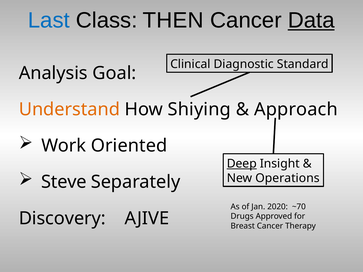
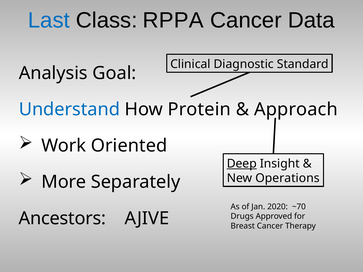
THEN: THEN -> RPPA (173, 20)
Data underline: present -> none (311, 20)
Understand colour: orange -> blue (69, 110)
Shiying: Shiying -> Protein (199, 110)
Steve: Steve -> More (64, 182)
Discovery: Discovery -> Ancestors (62, 218)
